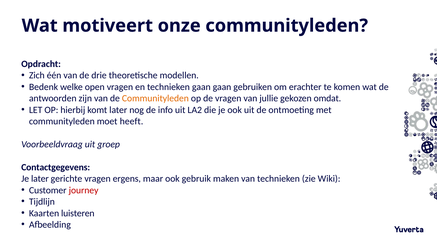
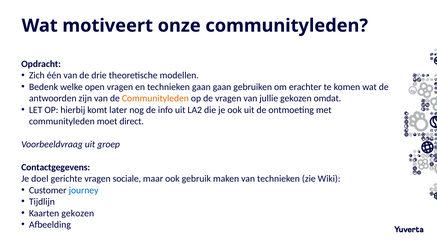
heeft: heeft -> direct (132, 121)
Je later: later -> doel (40, 179)
ergens: ergens -> sociale (127, 179)
journey colour: red -> blue (84, 190)
Kaarten luisteren: luisteren -> gekozen (78, 213)
